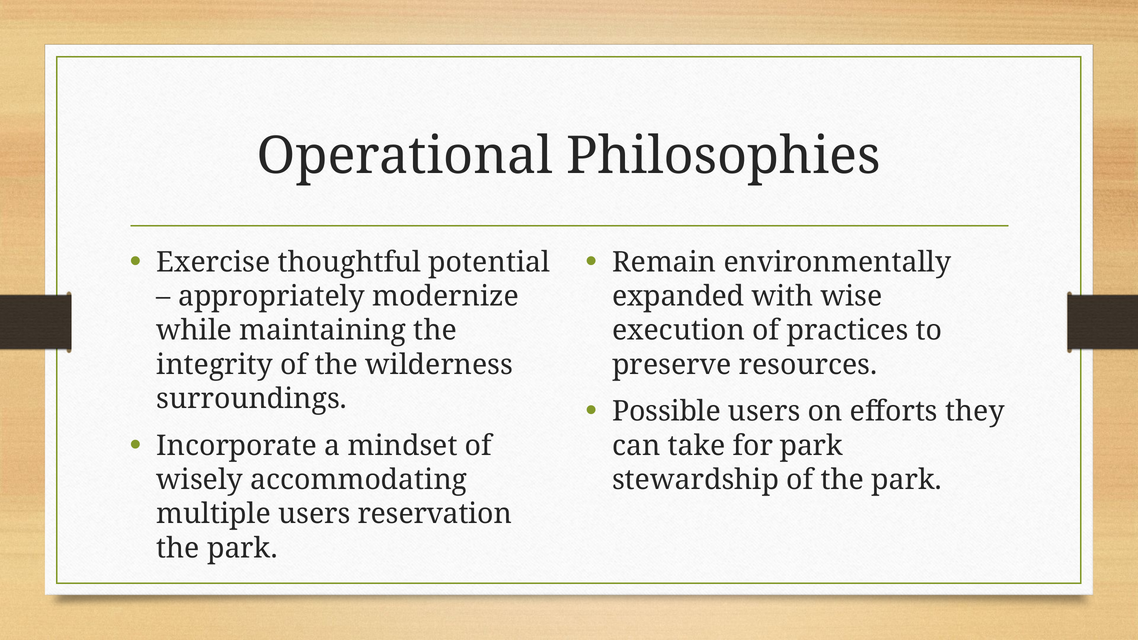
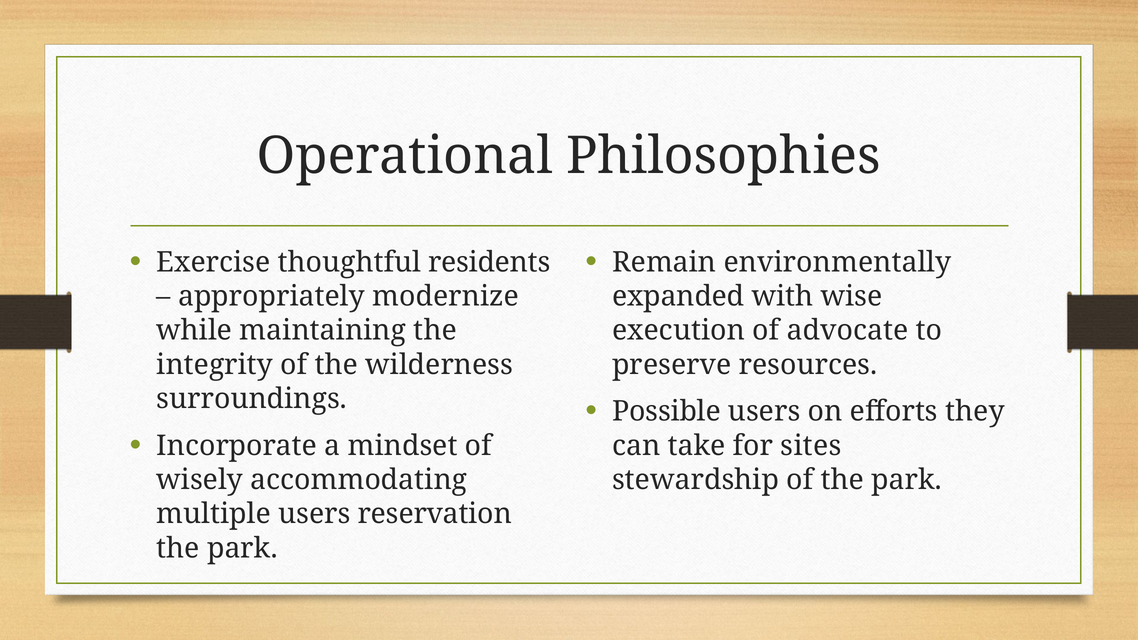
potential: potential -> residents (489, 262)
practices: practices -> advocate (848, 331)
for park: park -> sites (811, 446)
